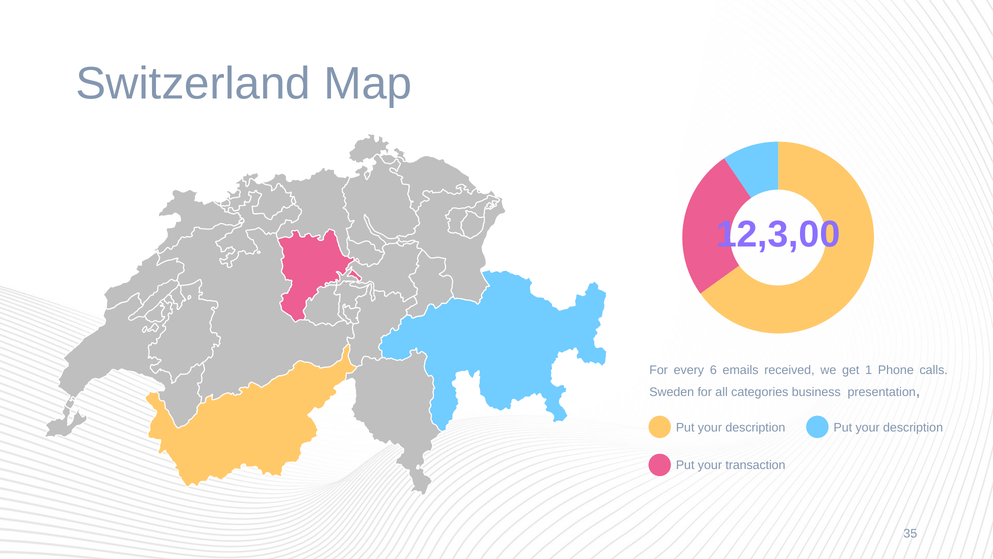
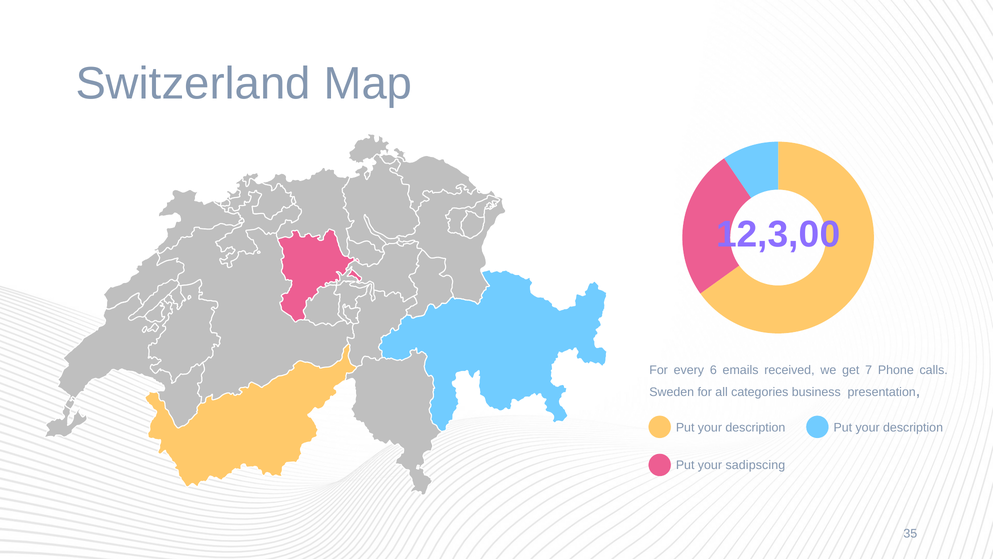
1: 1 -> 7 (869, 370)
transaction: transaction -> sadipscing (755, 465)
